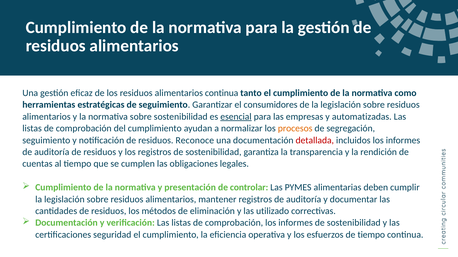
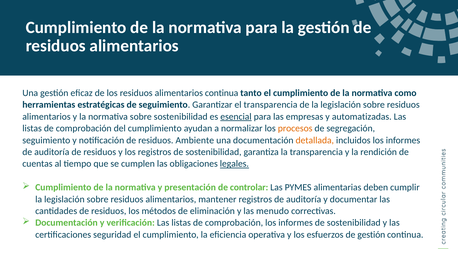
el consumidores: consumidores -> transparencia (271, 105)
Reconoce: Reconoce -> Ambiente (195, 141)
detallada colour: red -> orange (315, 141)
legales underline: none -> present (234, 164)
utilizado: utilizado -> menudo (273, 212)
de tiempo: tiempo -> gestión (371, 235)
